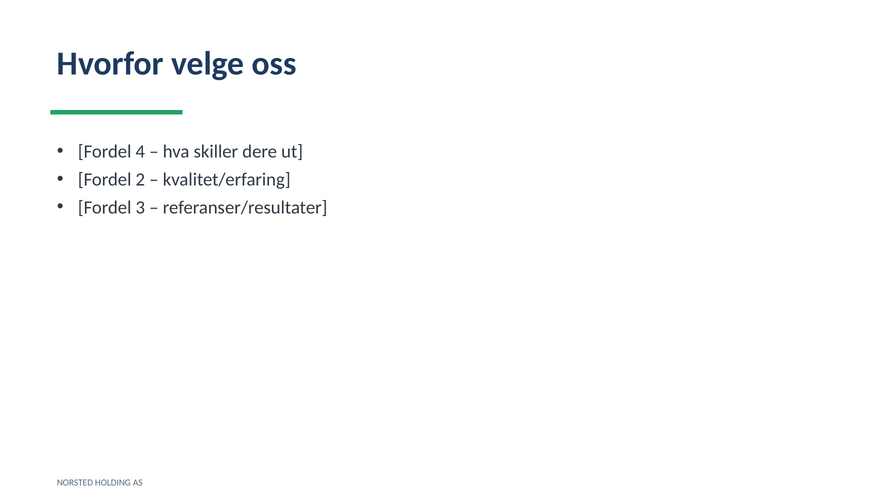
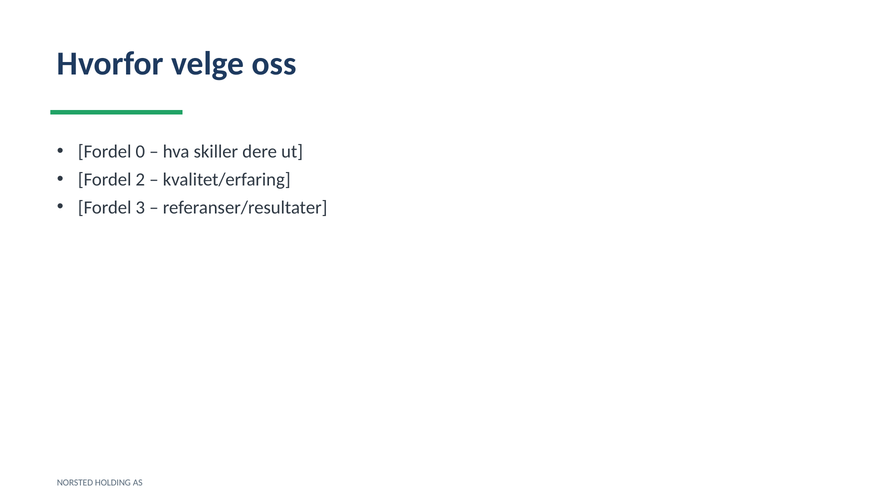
4: 4 -> 0 (140, 152)
